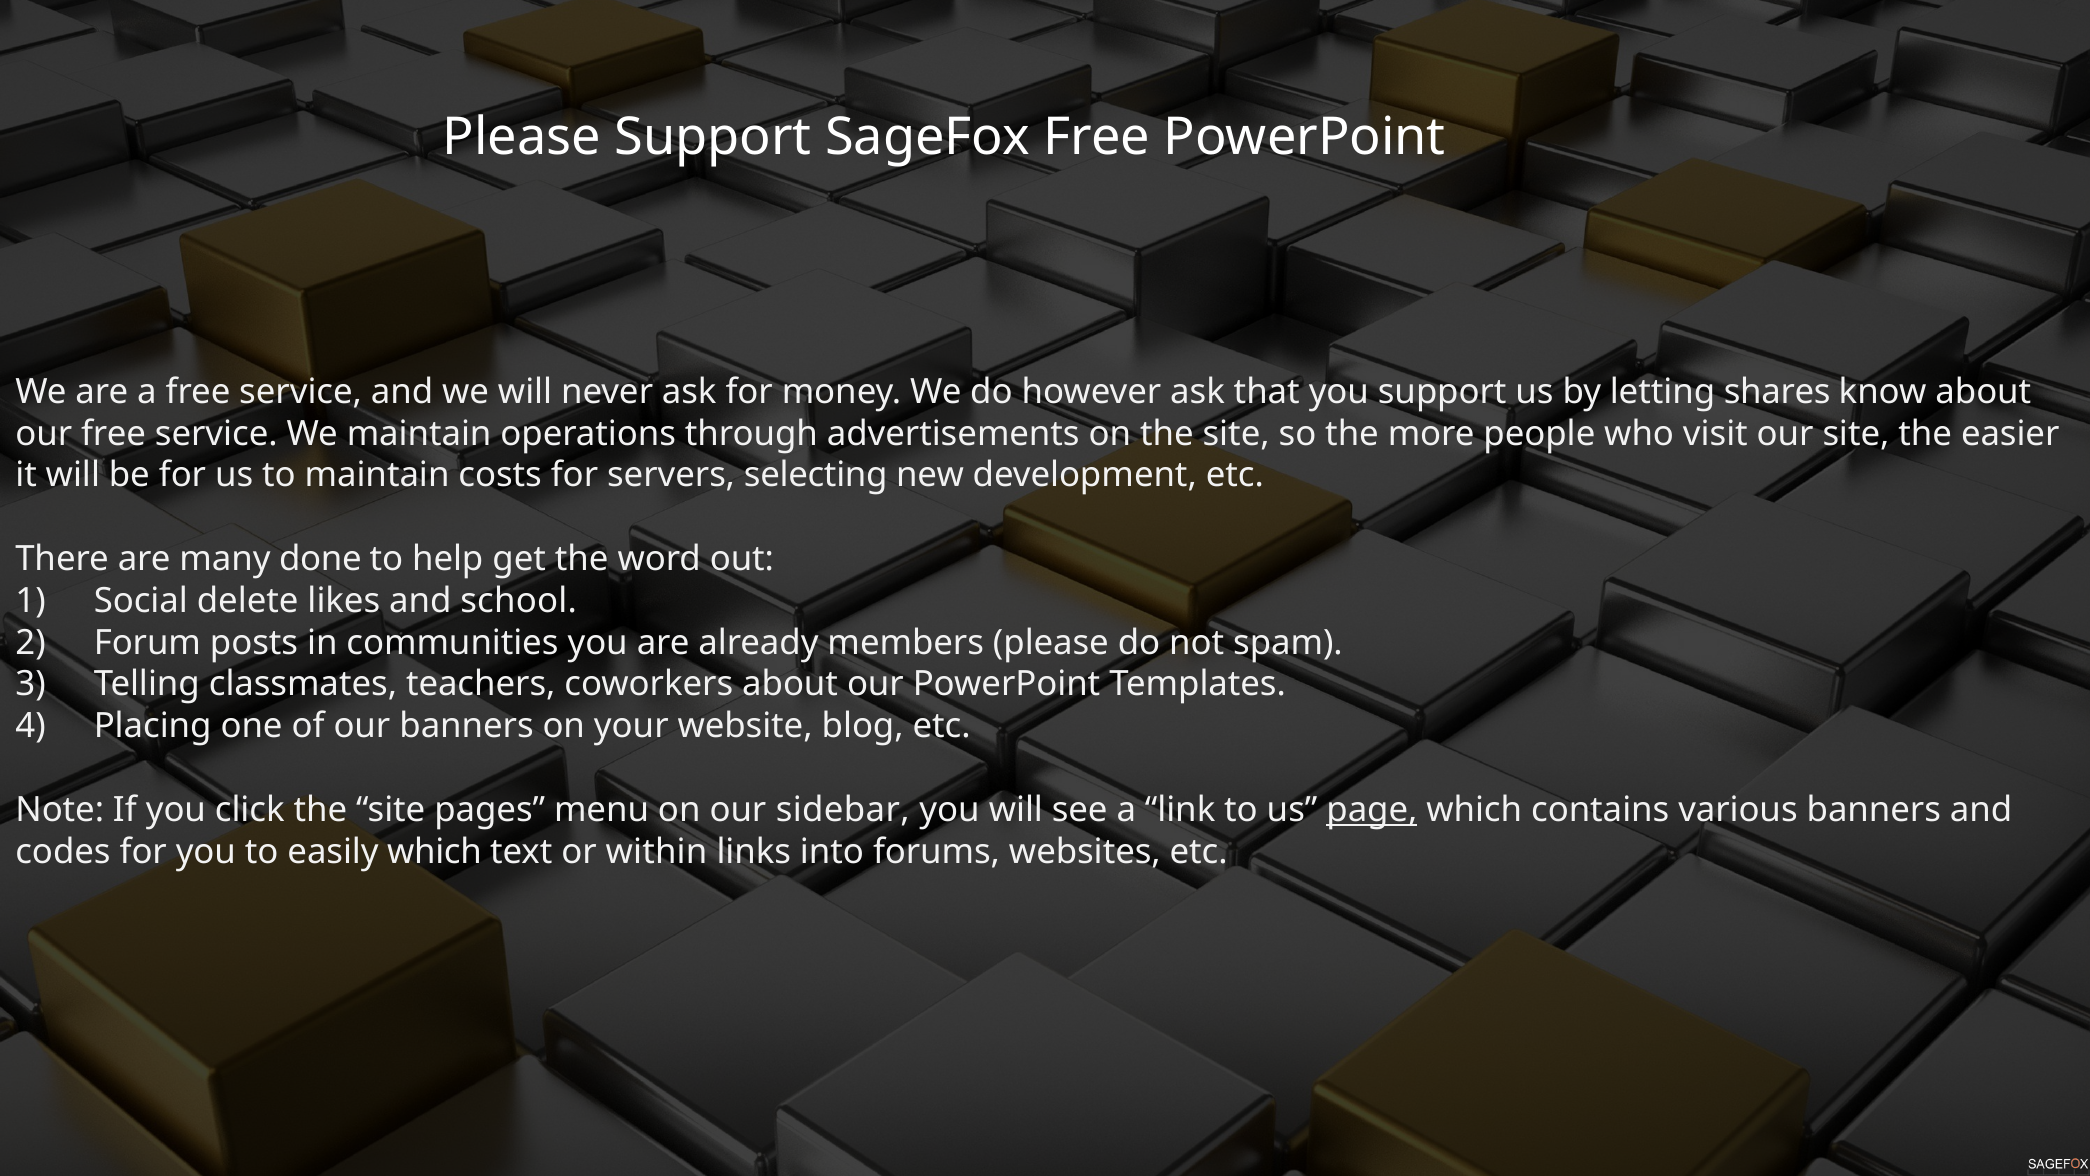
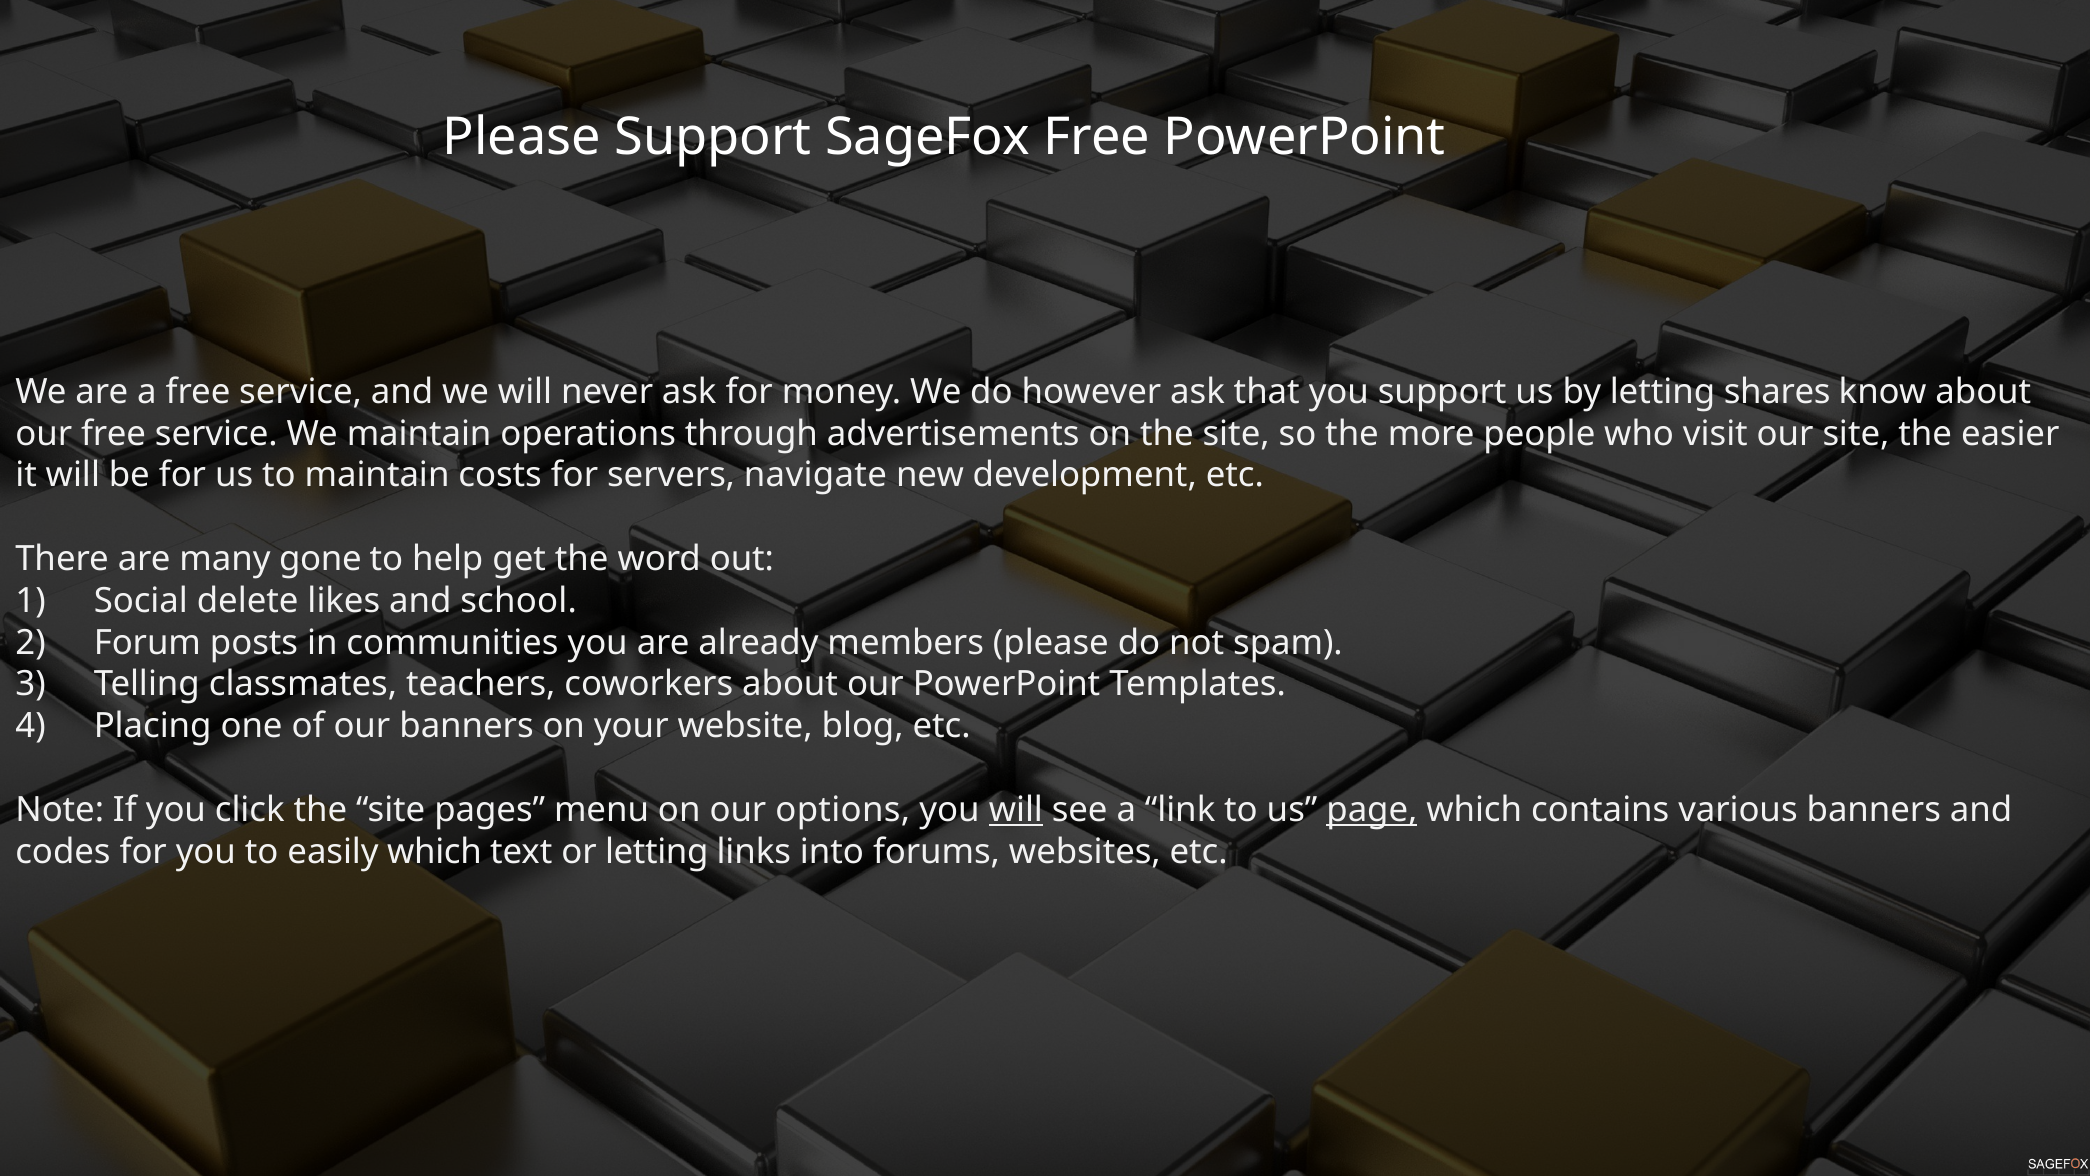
selecting: selecting -> navigate (815, 475)
done: done -> gone (320, 559)
sidebar: sidebar -> options (843, 810)
will underline: none -> present (1016, 810)
or within: within -> letting (657, 851)
